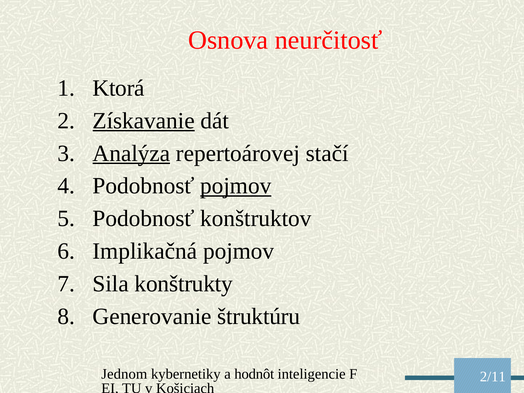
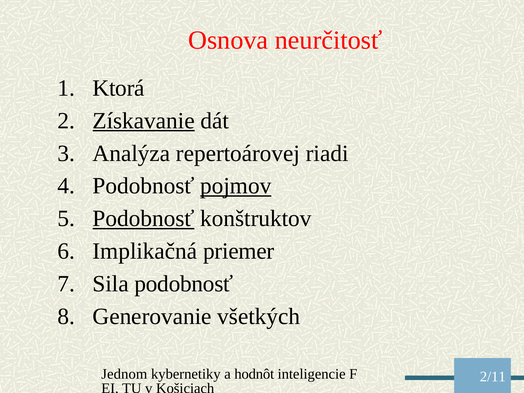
Analýza underline: present -> none (131, 153)
stačí: stačí -> riadi (327, 153)
Podobnosť underline: none -> present (143, 219)
Implikačná pojmov: pojmov -> priemer (239, 251)
Sila konštrukty: konštrukty -> podobnosť (184, 284)
štruktúru: štruktúru -> všetkých (259, 316)
